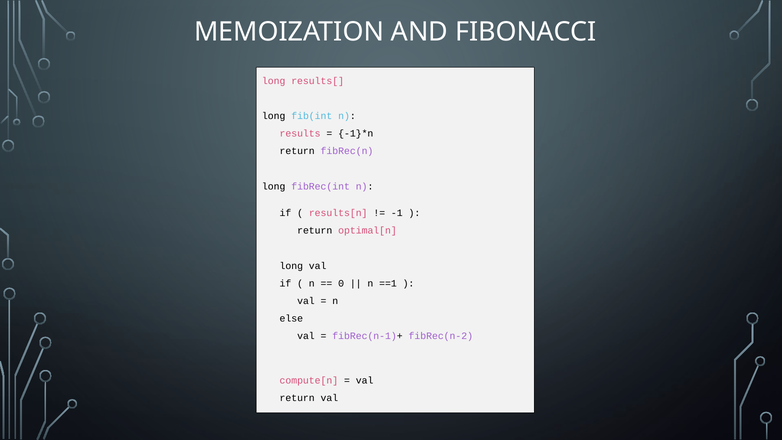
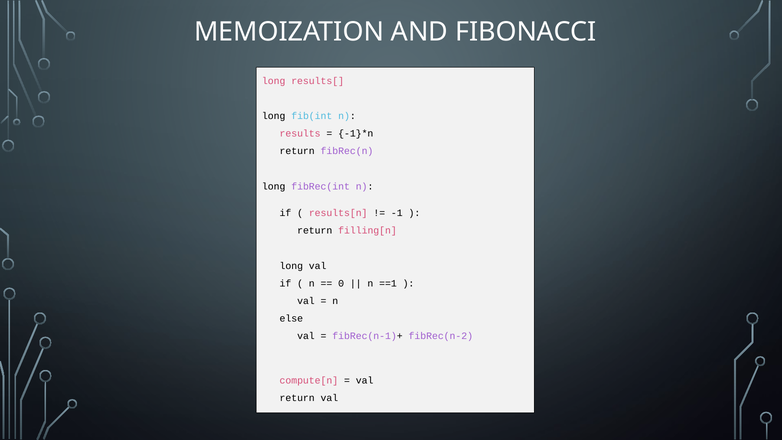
optimal[n: optimal[n -> filling[n (368, 231)
